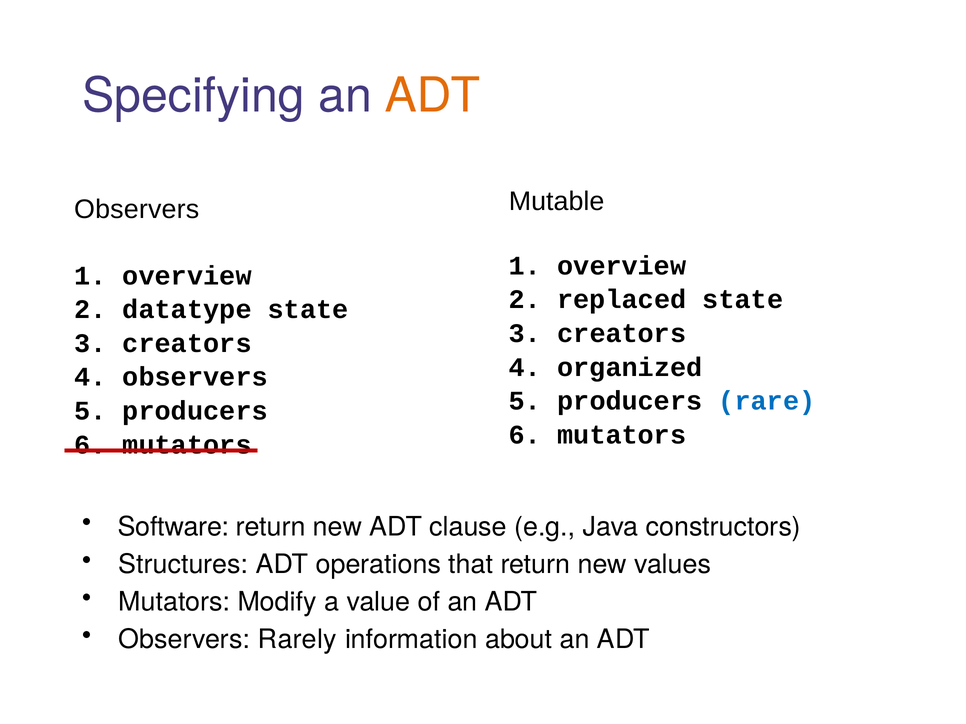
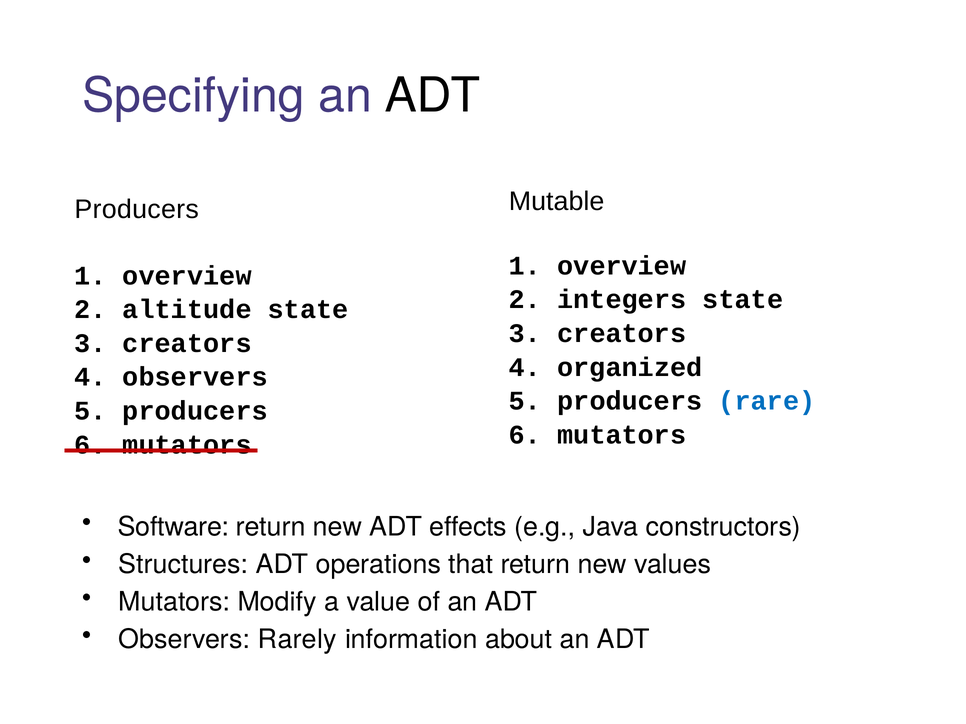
ADT colour: orange -> black (433, 96)
Observers: Observers -> Producers (137, 210)
replaced: replaced -> integers (622, 300)
datatype: datatype -> altitude (187, 310)
clause: clause -> effects (468, 527)
